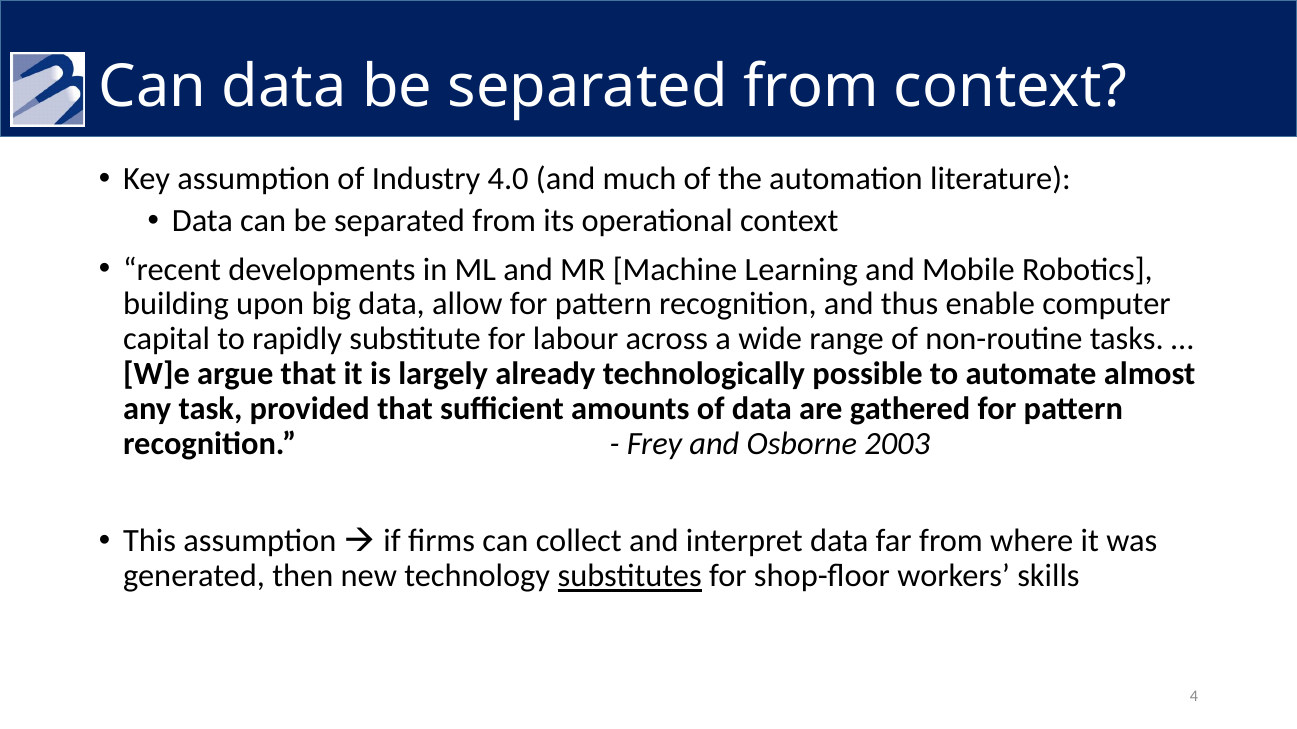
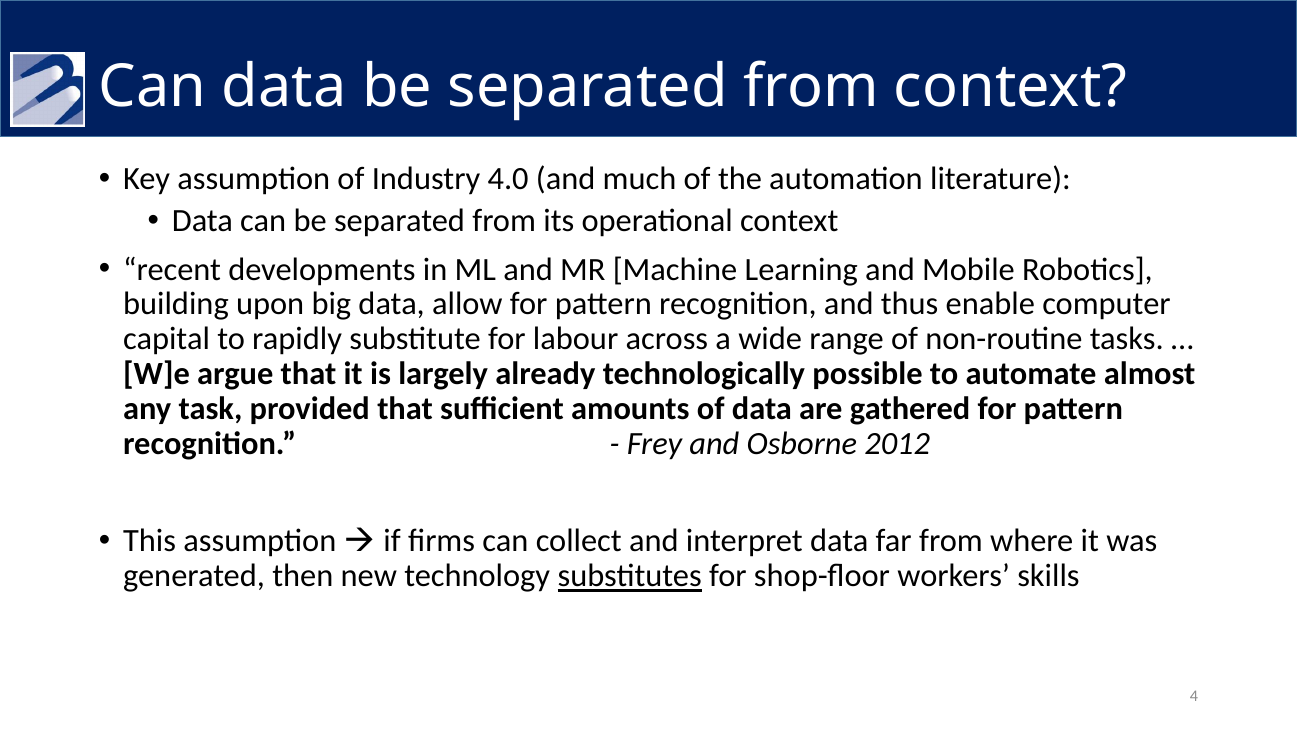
2003: 2003 -> 2012 (897, 445)
